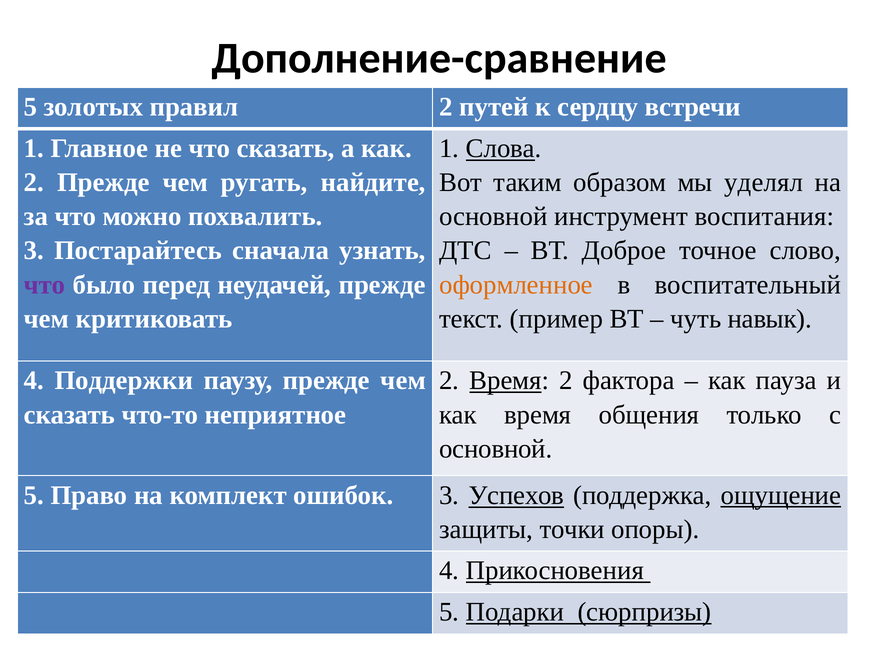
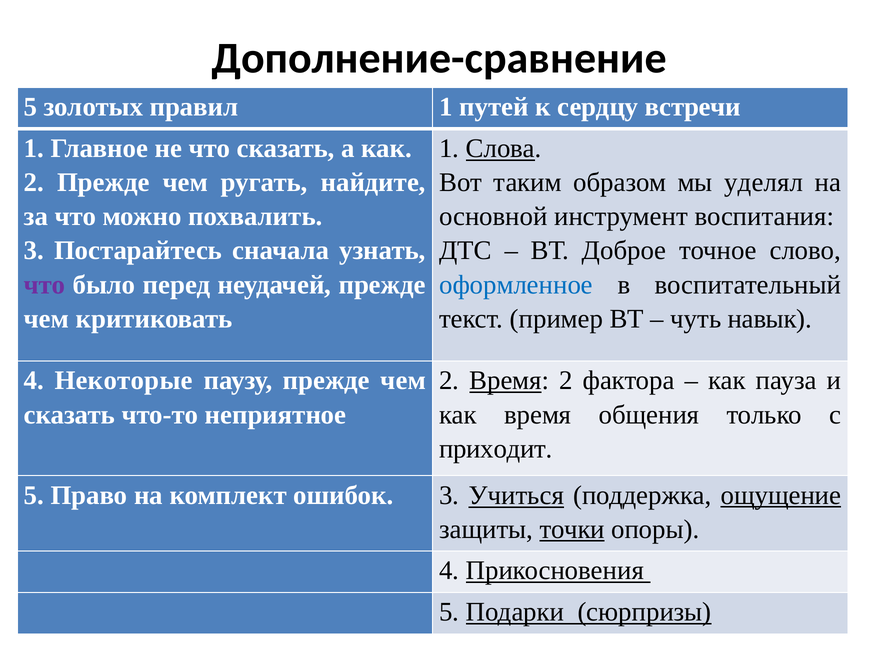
правил 2: 2 -> 1 (446, 107)
оформленное colour: orange -> blue (516, 285)
Поддержки: Поддержки -> Некоторые (124, 381)
основной: основной -> приходит (496, 449)
Успехов: Успехов -> Учиться (516, 495)
точки underline: none -> present (572, 530)
